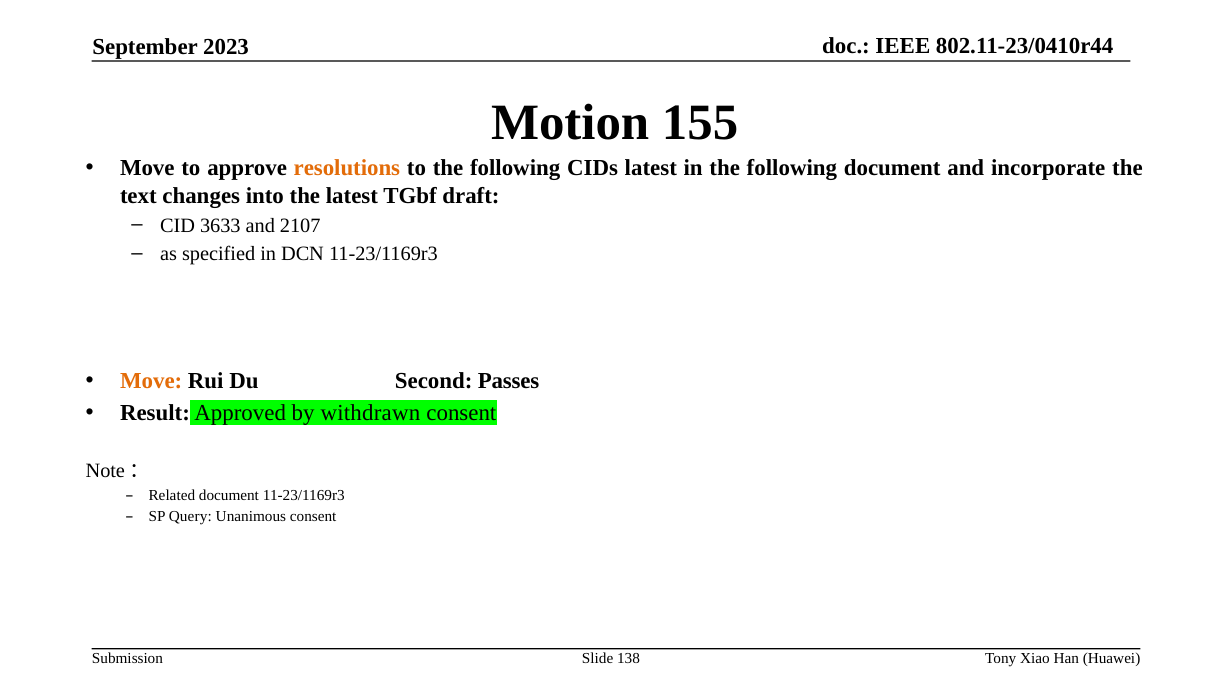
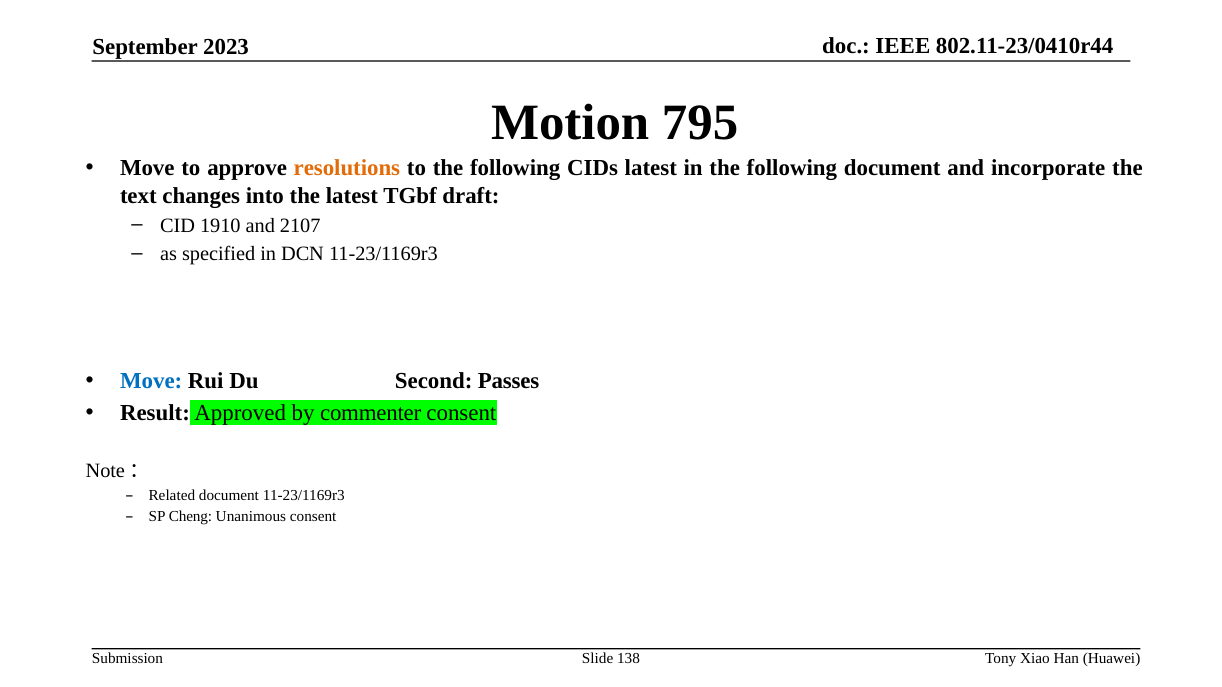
155: 155 -> 795 (700, 123)
3633: 3633 -> 1910 (220, 225)
Move colour: orange -> blue (151, 381)
withdrawn: withdrawn -> commenter (371, 413)
Query: Query -> Cheng (190, 517)
